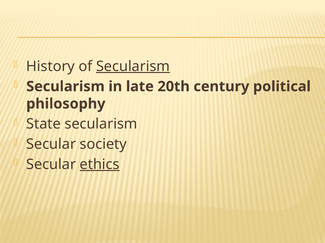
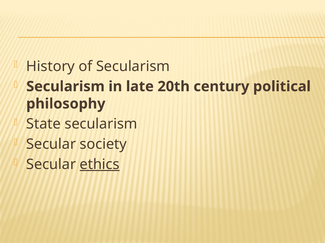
Secularism underline: present -> none (133, 67)
